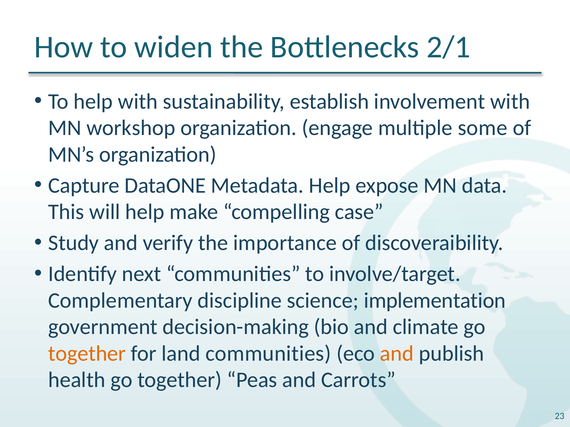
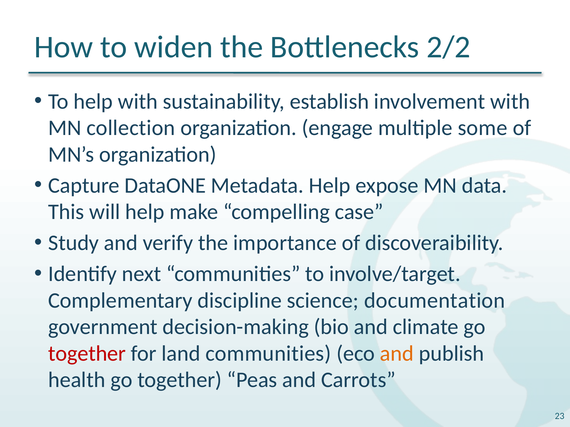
2/1: 2/1 -> 2/2 (448, 47)
workshop: workshop -> collection (131, 128)
implementation: implementation -> documentation (435, 301)
together colour: orange -> red (87, 354)
